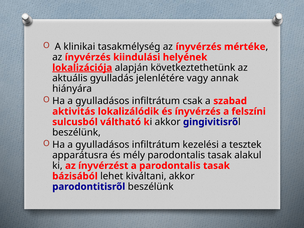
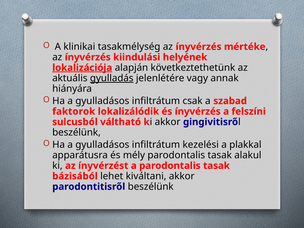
gyulladás underline: none -> present (112, 78)
aktivitás: aktivitás -> faktorok (74, 111)
tesztek: tesztek -> plakkal (245, 145)
